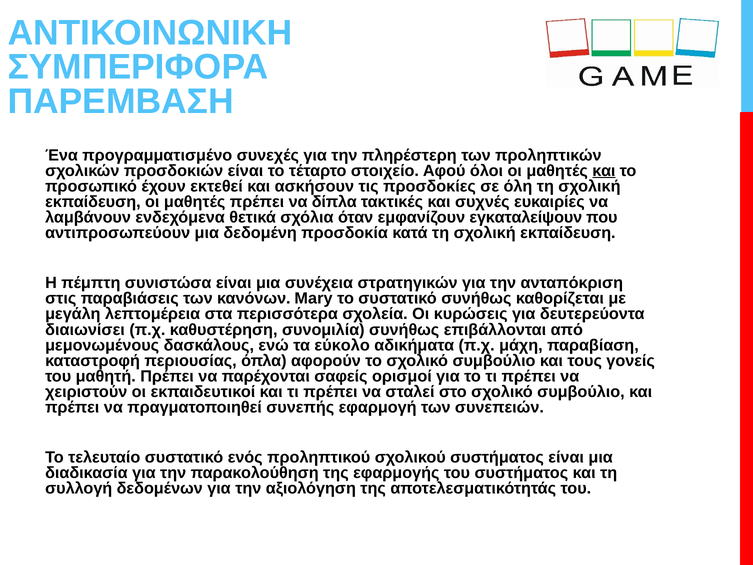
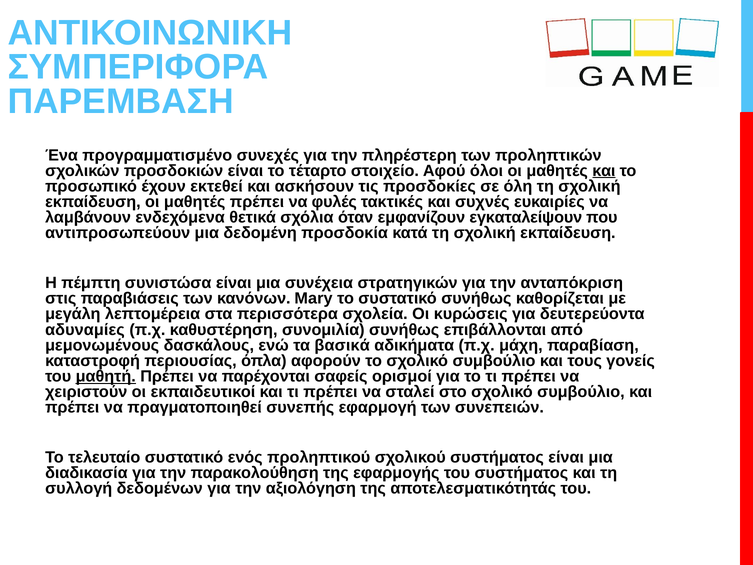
δίπλα: δίπλα -> φυλές (334, 202)
διαιωνίσει: διαιωνίσει -> αδυναμίες (85, 330)
εύκολο: εύκολο -> βασικά (342, 345)
μαθητή underline: none -> present (106, 376)
